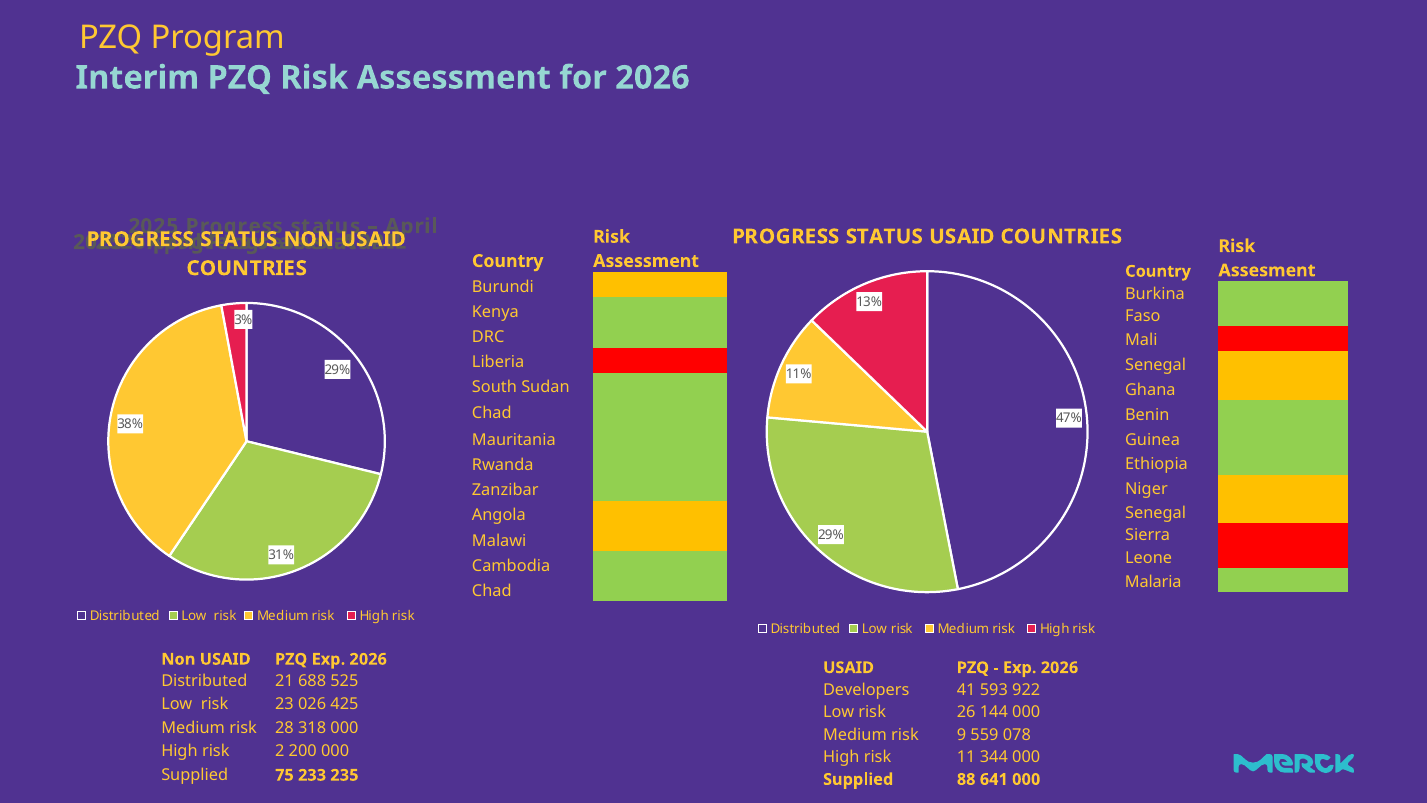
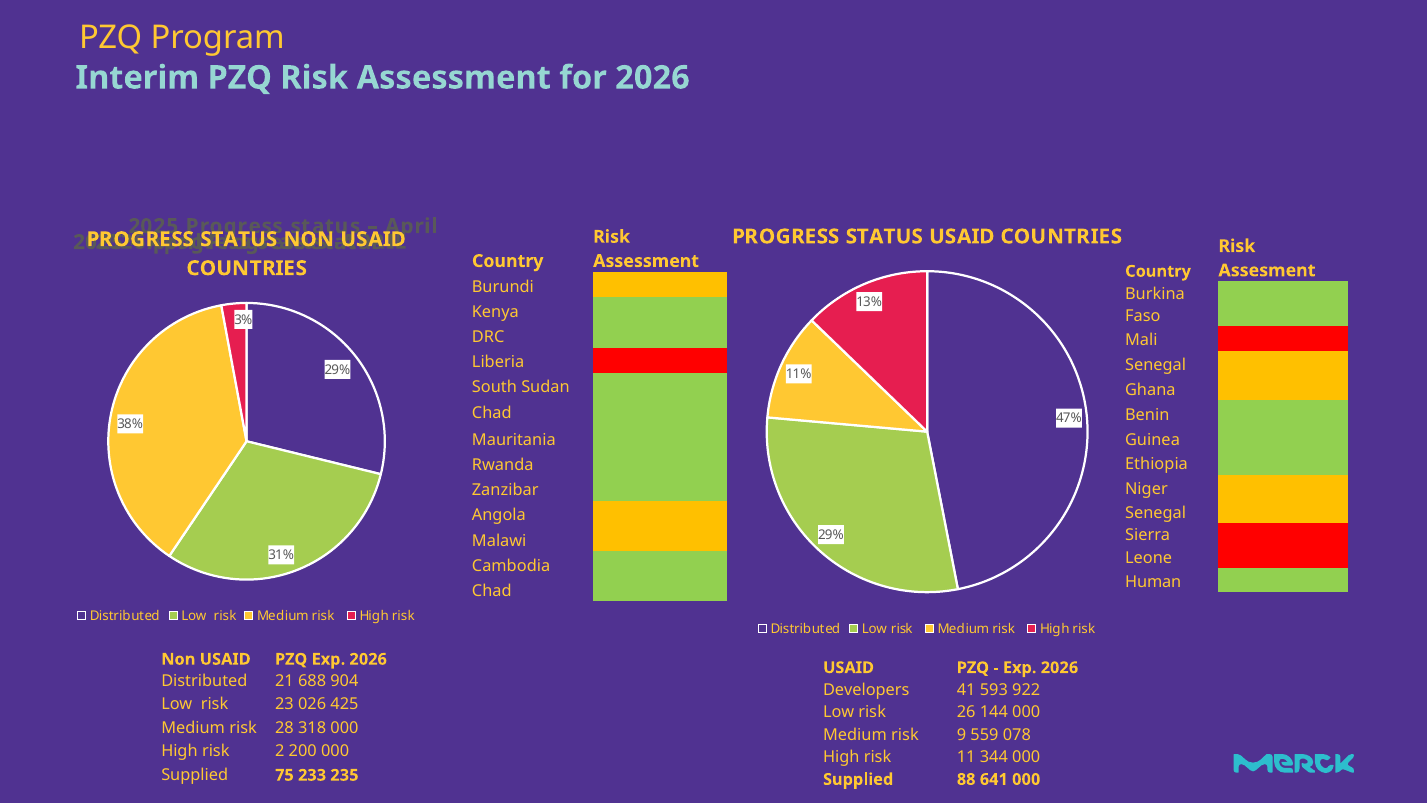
Malaria: Malaria -> Human (1153, 582)
525: 525 -> 904 (344, 681)
